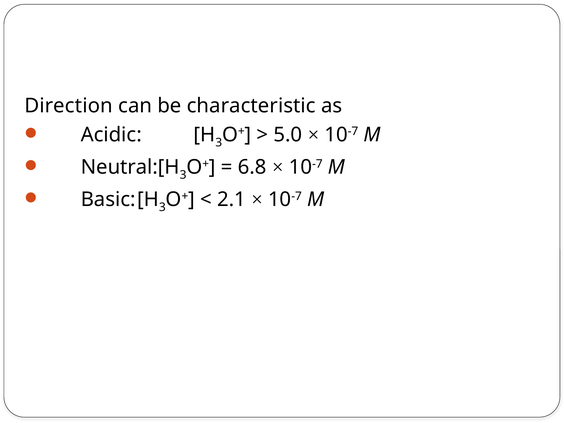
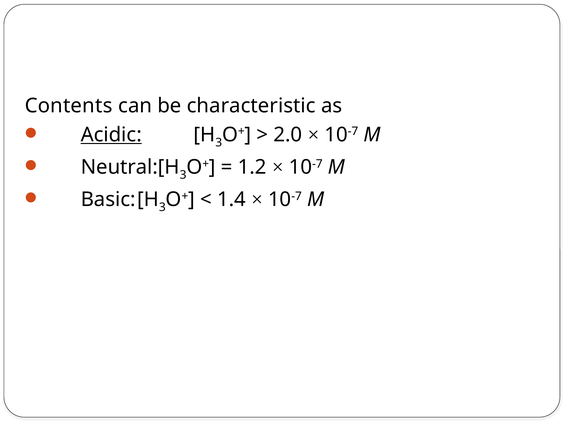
Direction: Direction -> Contents (69, 106)
Acidic underline: none -> present (111, 135)
5.0: 5.0 -> 2.0 (288, 135)
6.8: 6.8 -> 1.2 (252, 167)
2.1: 2.1 -> 1.4 (231, 199)
